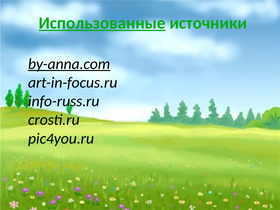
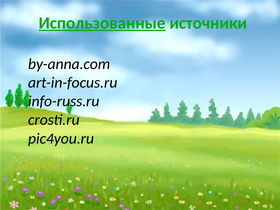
by-anna.com underline: present -> none (69, 64)
